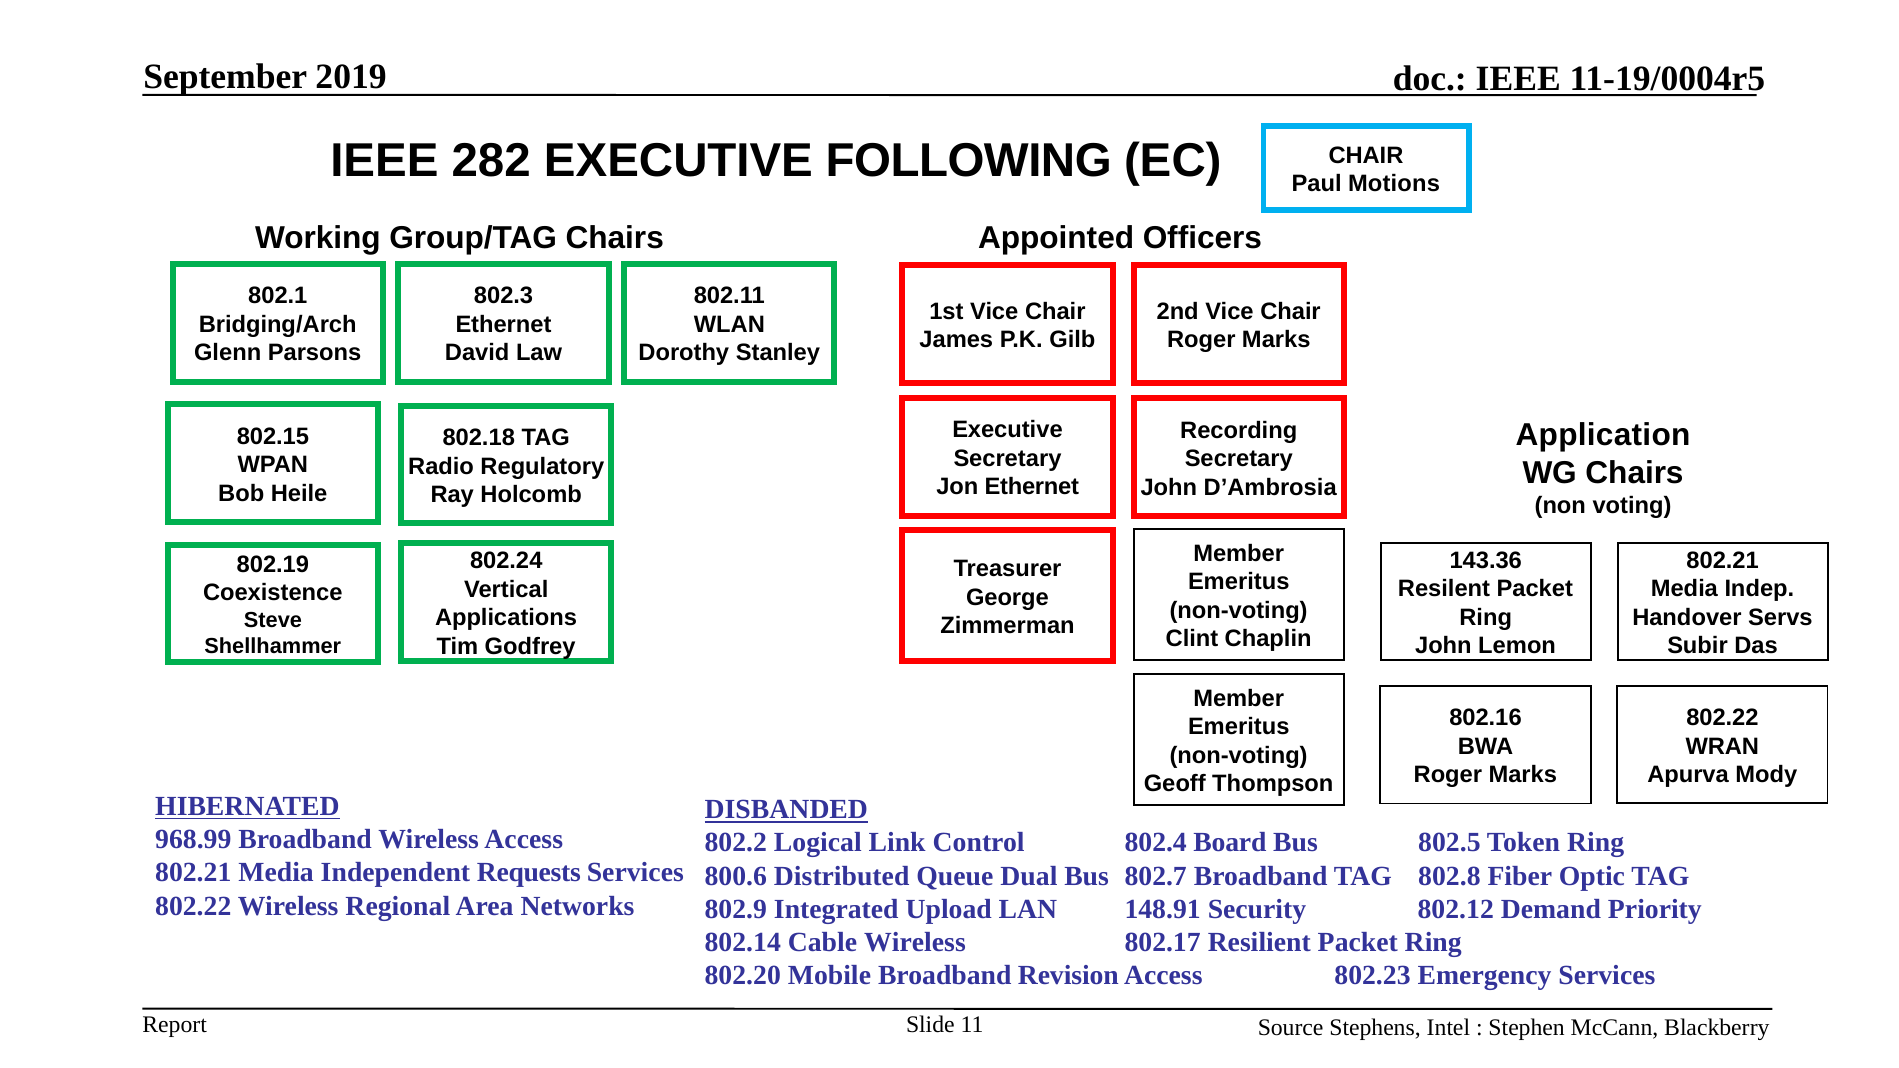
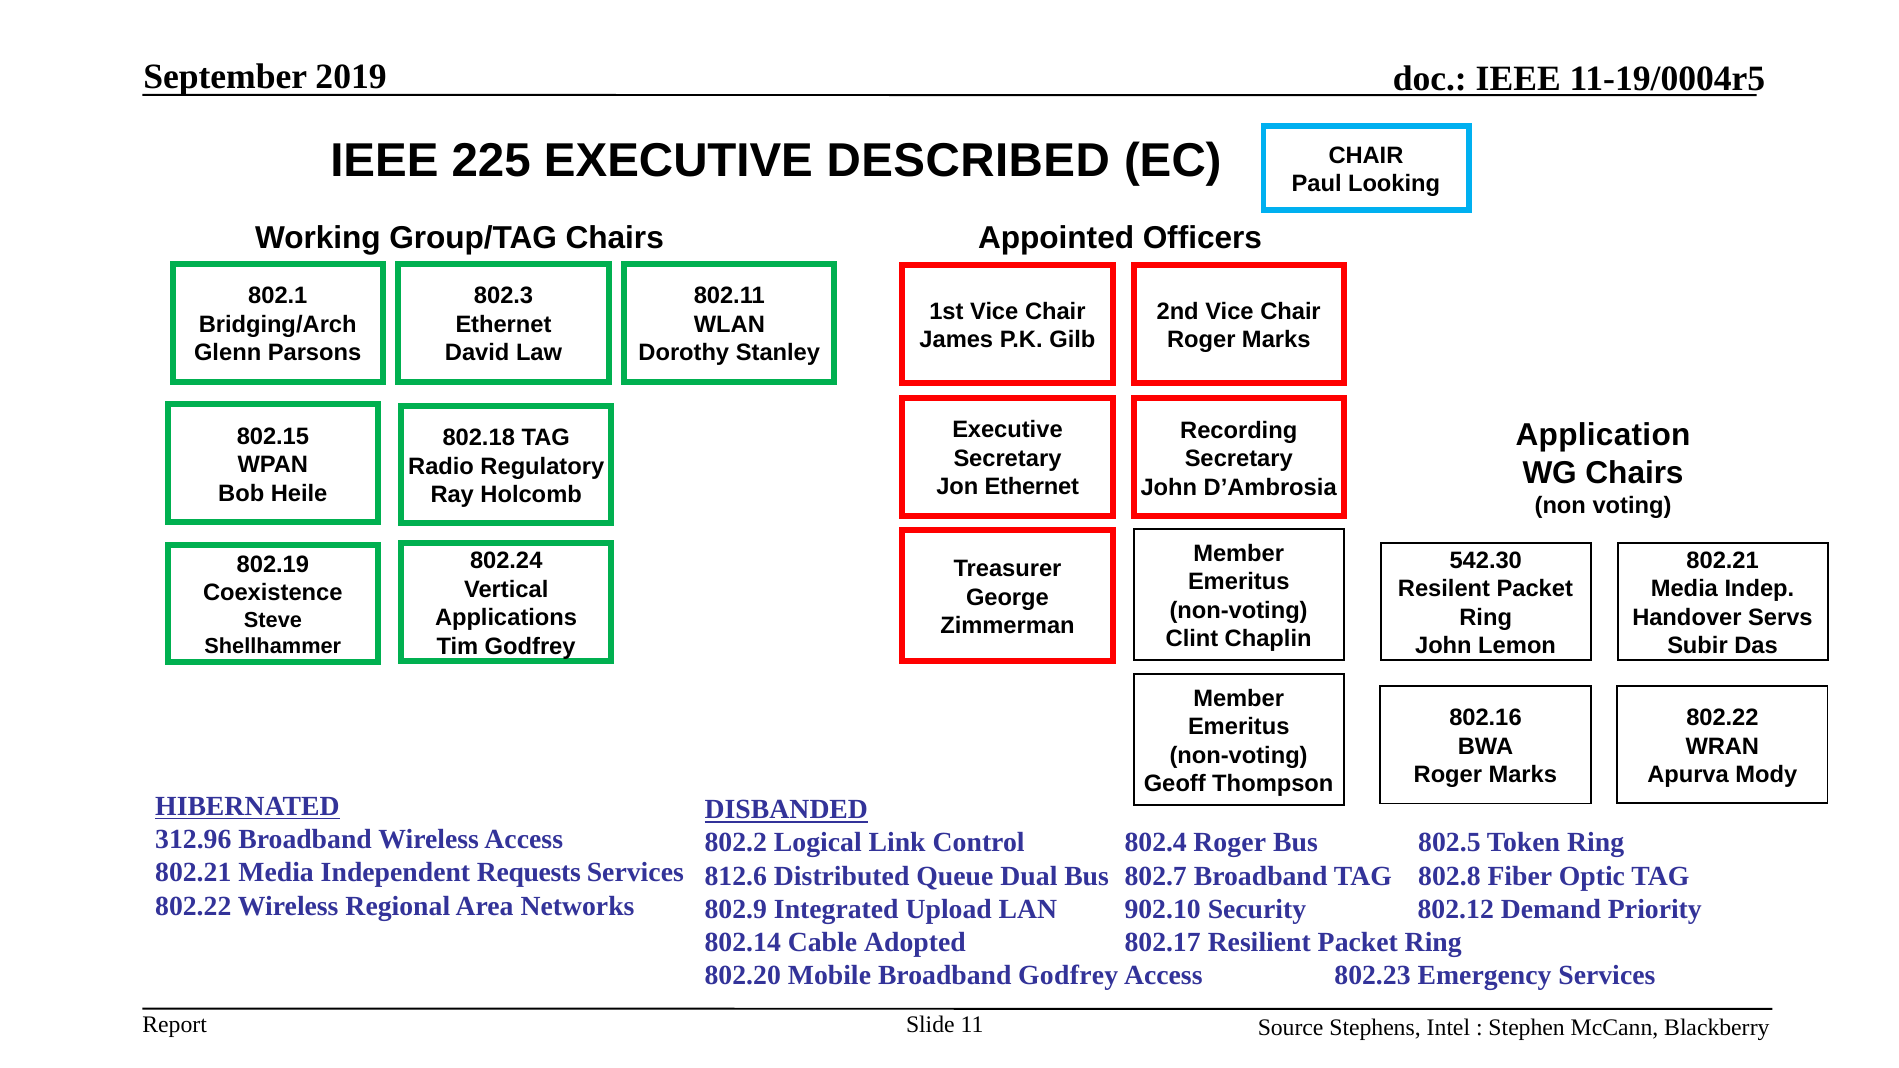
282: 282 -> 225 (491, 161)
FOLLOWING: FOLLOWING -> DESCRIBED (968, 161)
Motions: Motions -> Looking (1394, 184)
143.36: 143.36 -> 542.30 (1486, 561)
968.99: 968.99 -> 312.96 (193, 840)
802.4 Board: Board -> Roger (1230, 843)
800.6: 800.6 -> 812.6 (736, 876)
148.91: 148.91 -> 902.10 (1163, 909)
Cable Wireless: Wireless -> Adopted (915, 943)
Broadband Revision: Revision -> Godfrey (1068, 976)
